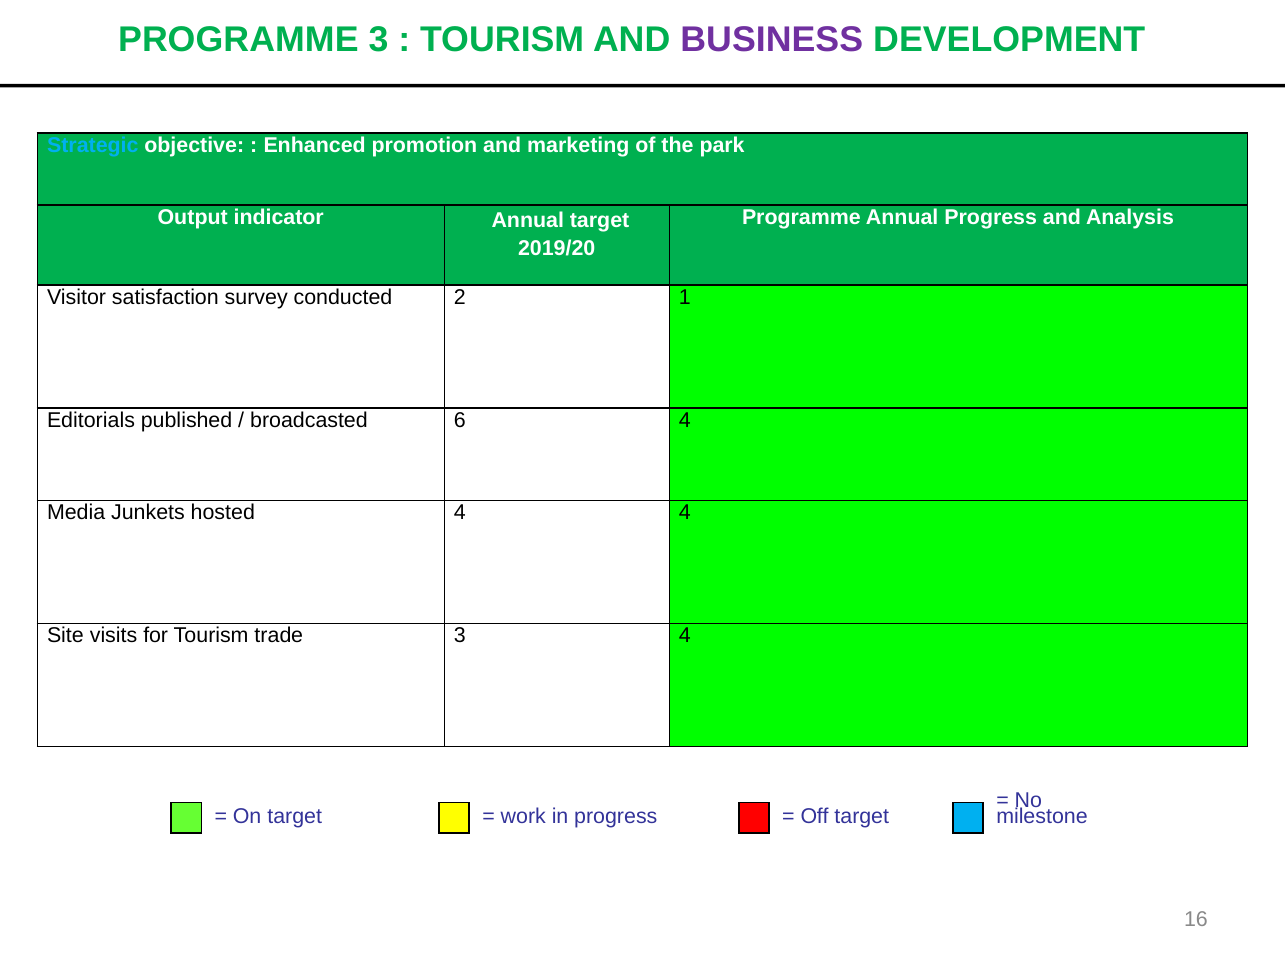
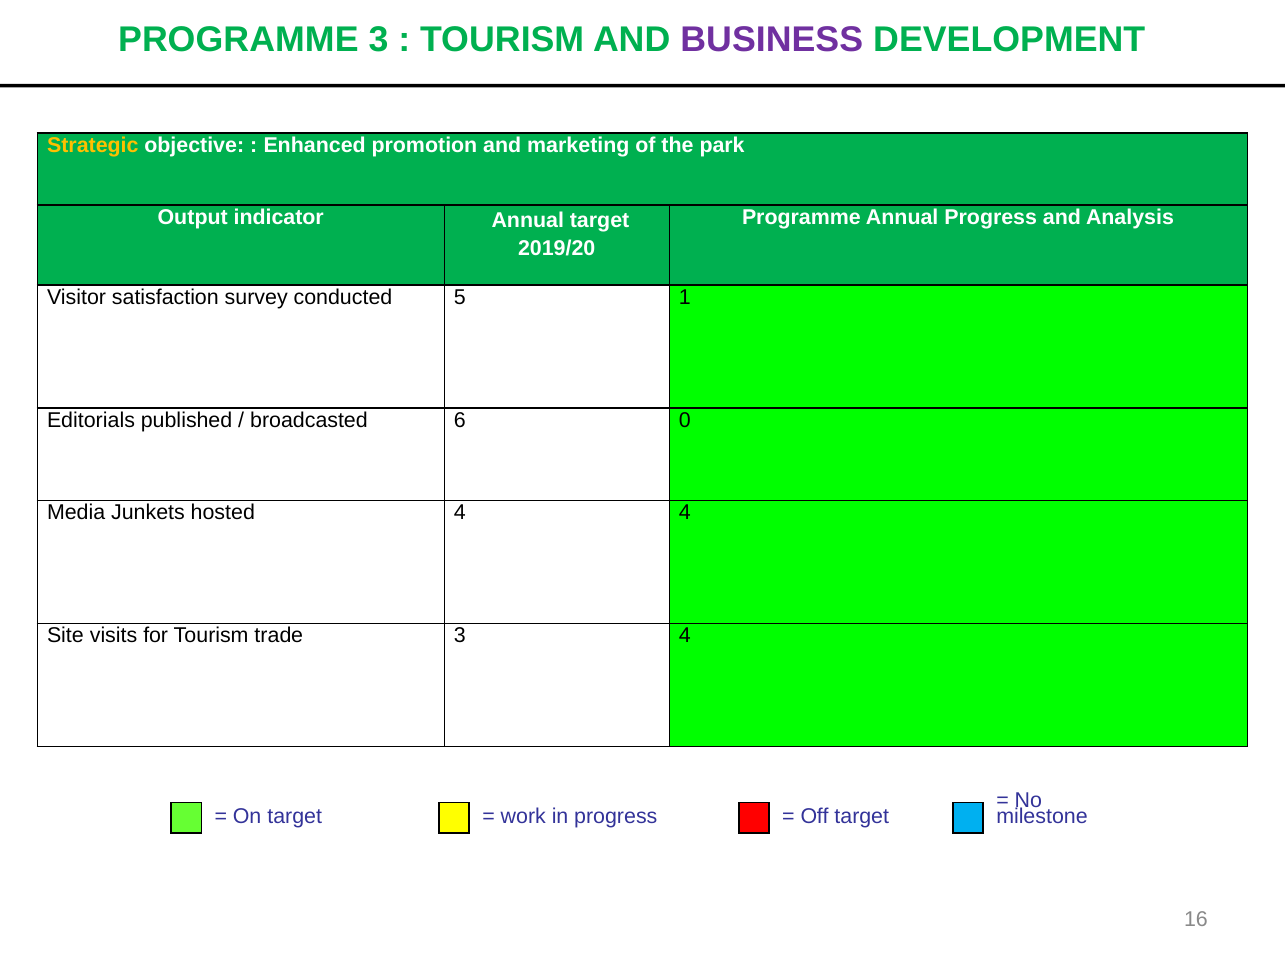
Strategic colour: light blue -> yellow (93, 145)
2: 2 -> 5 (460, 298)
6 4: 4 -> 0 (685, 421)
